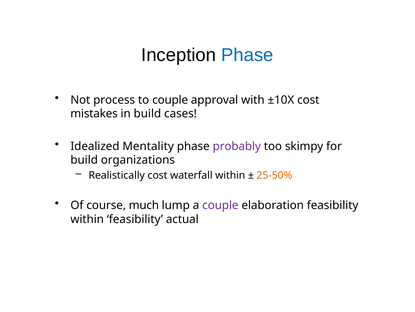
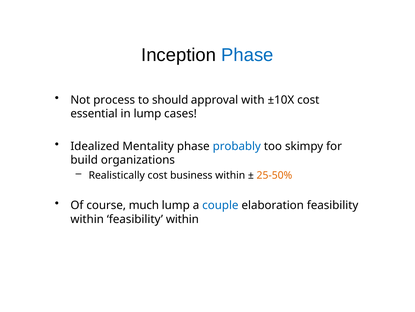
to couple: couple -> should (170, 100)
mistakes: mistakes -> essential (94, 114)
in build: build -> lump (147, 114)
probably colour: purple -> blue (237, 146)
waterfall: waterfall -> business (191, 175)
couple colour: purple -> blue (220, 205)
within feasibility actual: actual -> within (182, 219)
